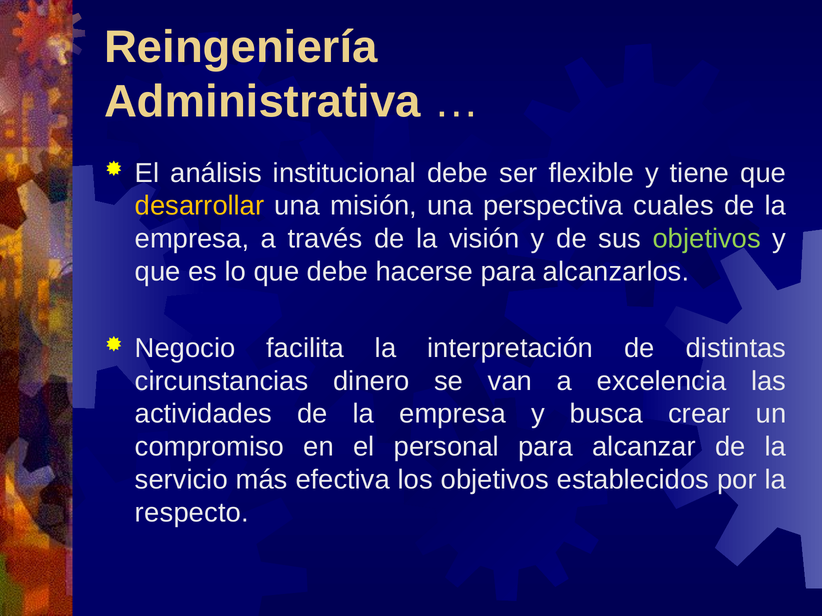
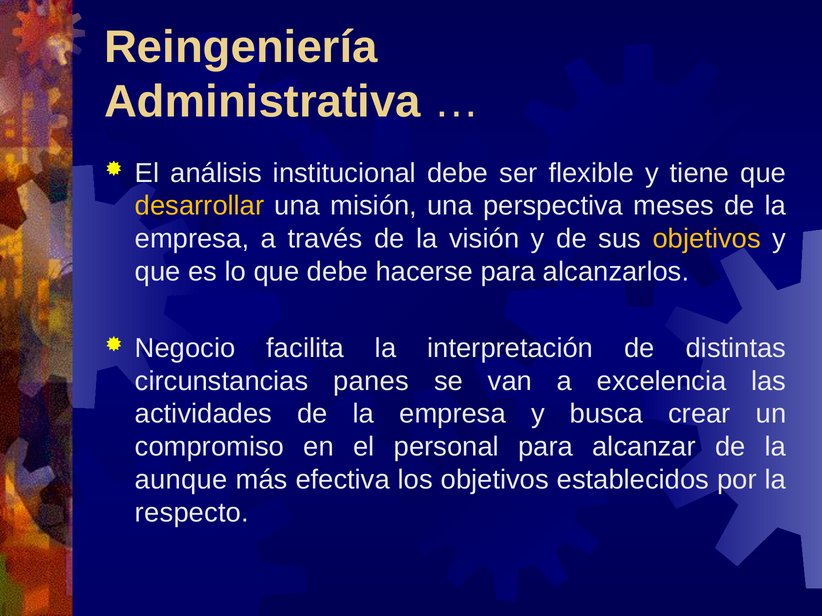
cuales: cuales -> meses (674, 206)
objetivos colour: light green -> yellow (707, 239)
dinero: dinero -> panes (371, 381)
servicio: servicio -> aunque (181, 480)
